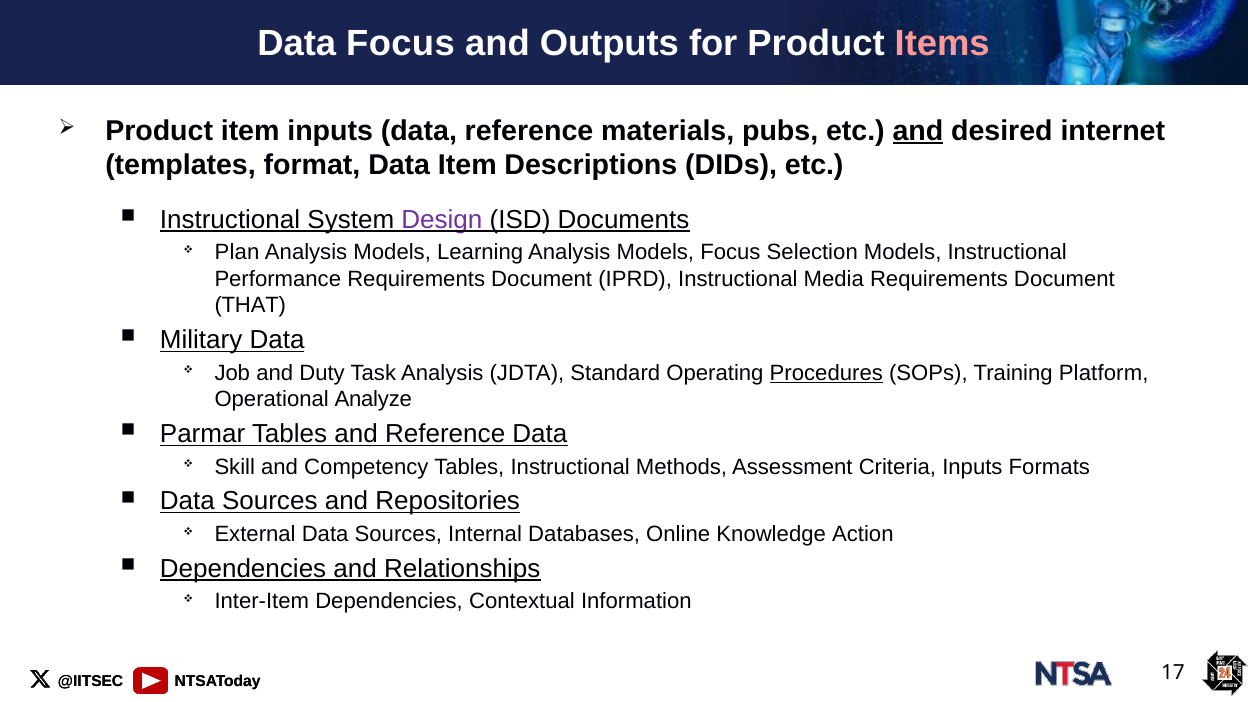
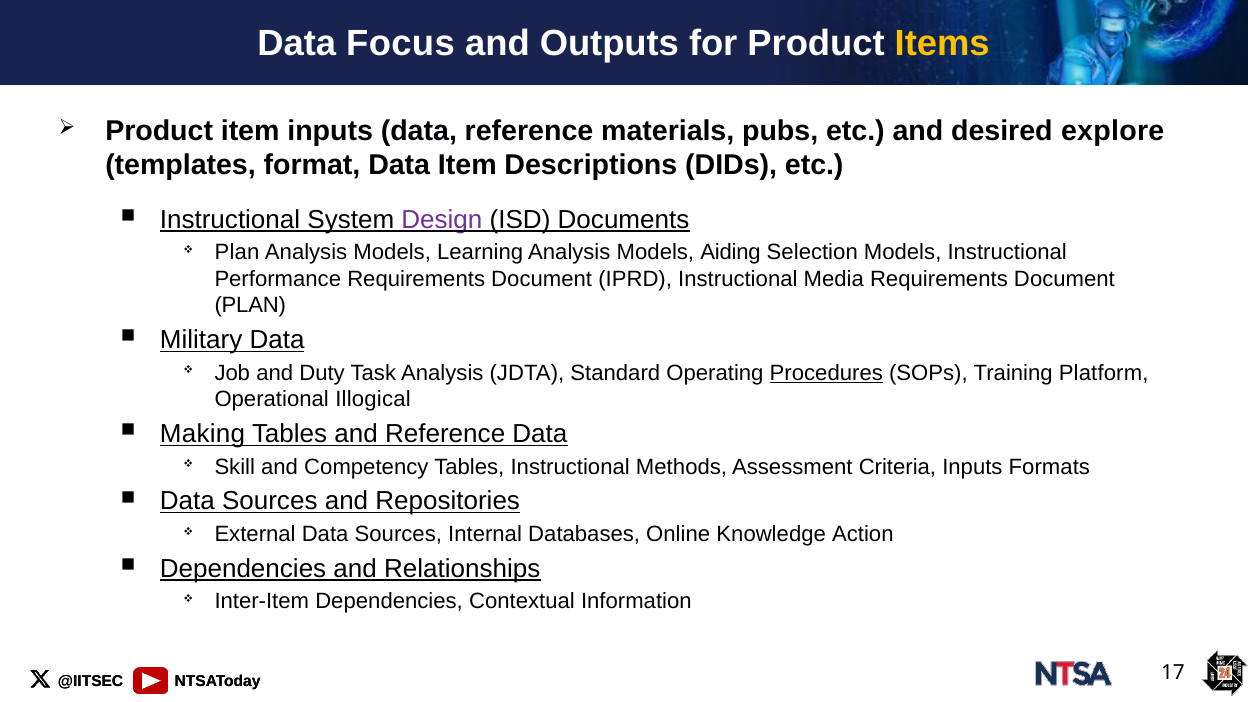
Items colour: pink -> yellow (942, 43)
and underline: present -> none (918, 131)
internet: internet -> explore (1113, 131)
Models Focus: Focus -> Aiding (731, 253)
THAT: THAT -> PLAN (250, 306)
Analyze: Analyze -> Illogical (373, 399)
Parmar: Parmar -> Making (202, 434)
